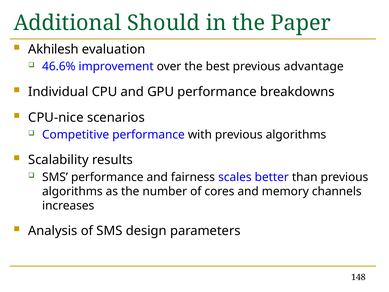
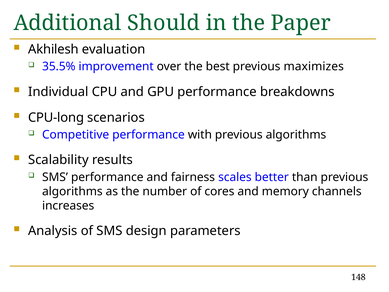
46.6%: 46.6% -> 35.5% (59, 66)
advantage: advantage -> maximizes (314, 66)
CPU-nice: CPU-nice -> CPU-long (56, 117)
